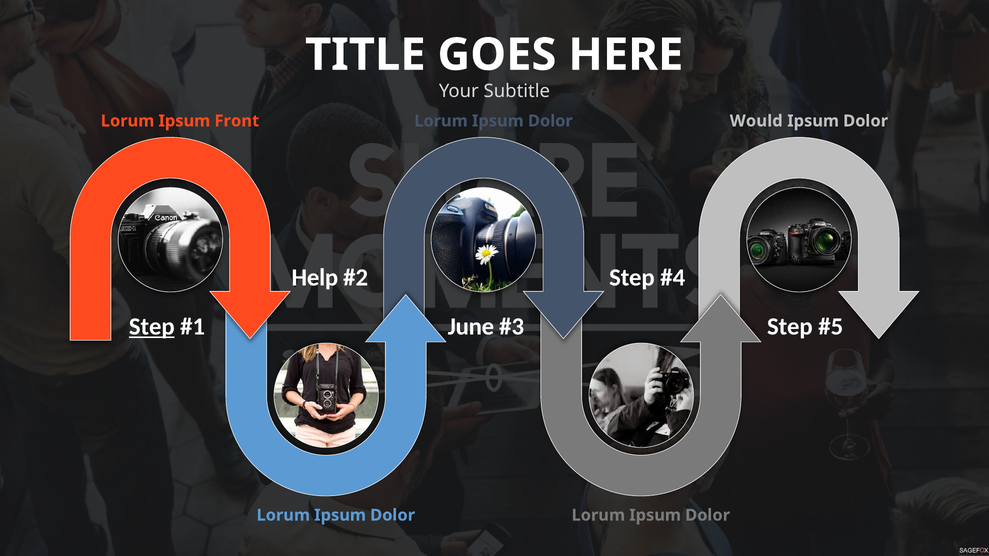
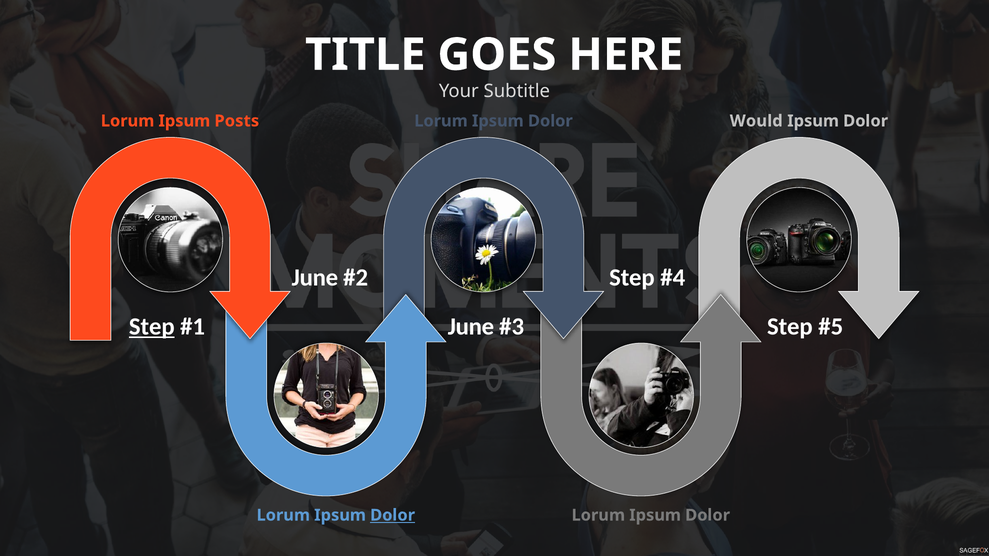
Front: Front -> Posts (237, 121)
Help: Help -> June (315, 278)
Dolor underline: none -> present (393, 515)
